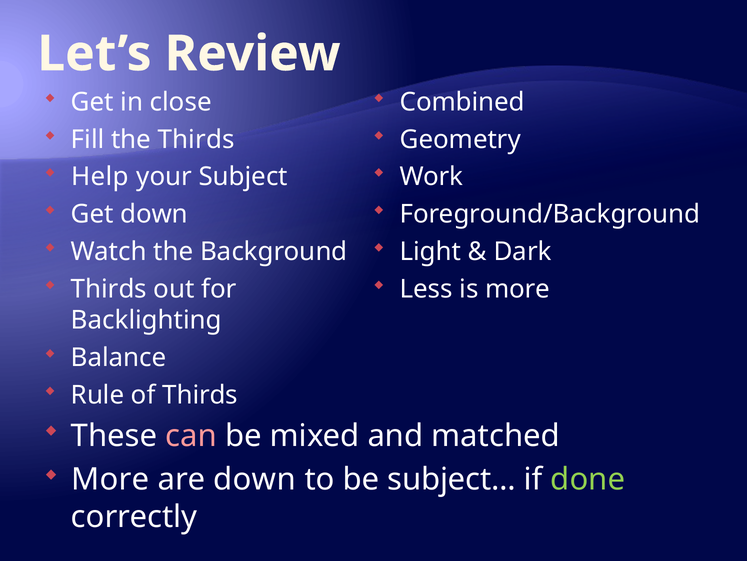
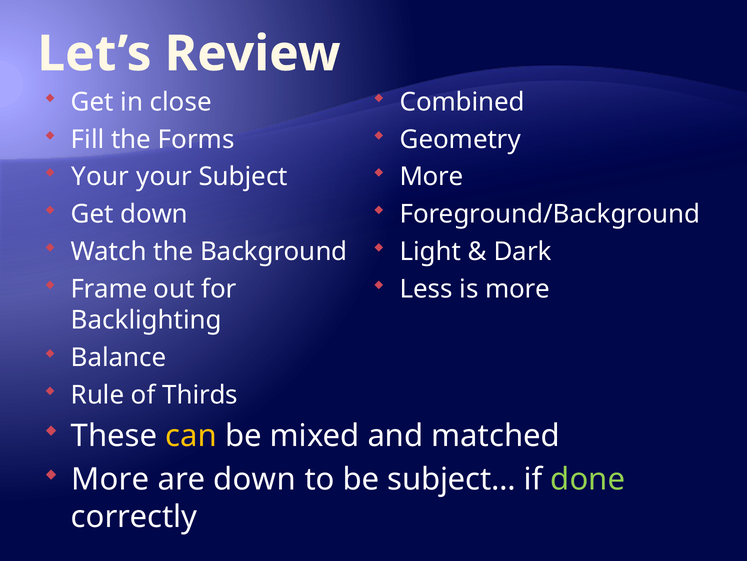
the Thirds: Thirds -> Forms (196, 139)
Help: Help -> Your (100, 177)
Work: Work -> More (431, 177)
Thirds: Thirds -> Frame (109, 289)
can colour: pink -> yellow (191, 435)
